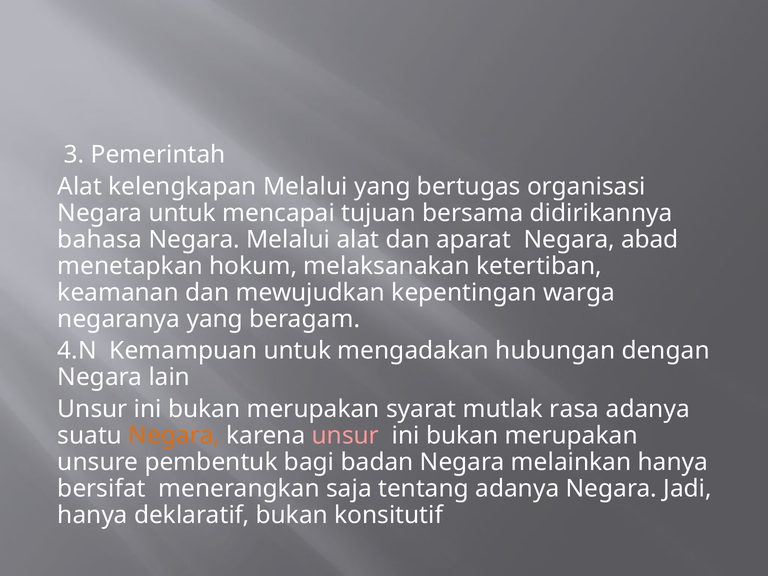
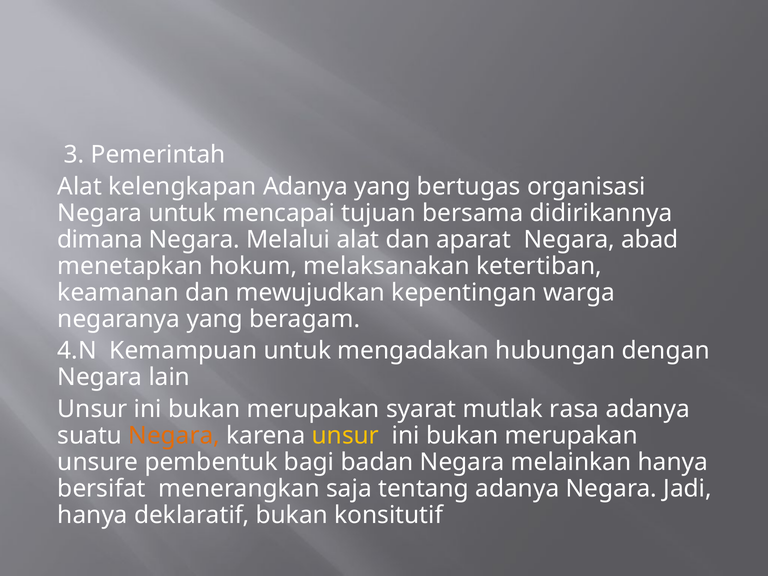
kelengkapan Melalui: Melalui -> Adanya (305, 186)
bahasa: bahasa -> dimana (100, 239)
unsur colour: pink -> yellow (345, 436)
